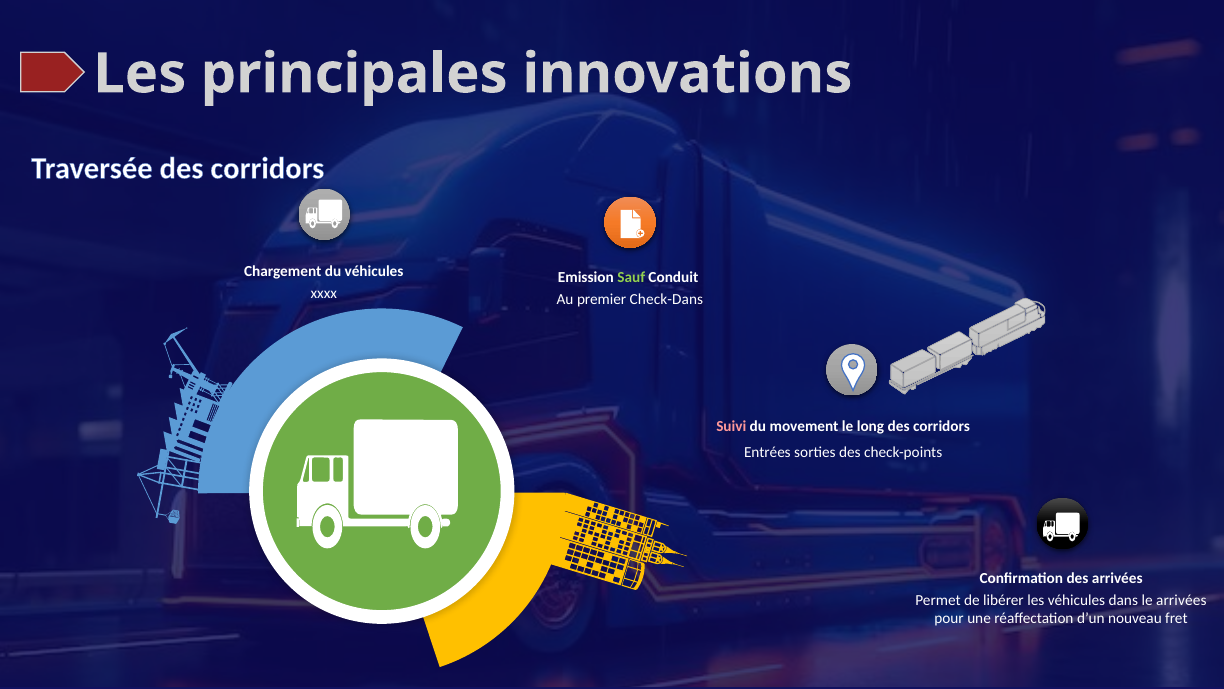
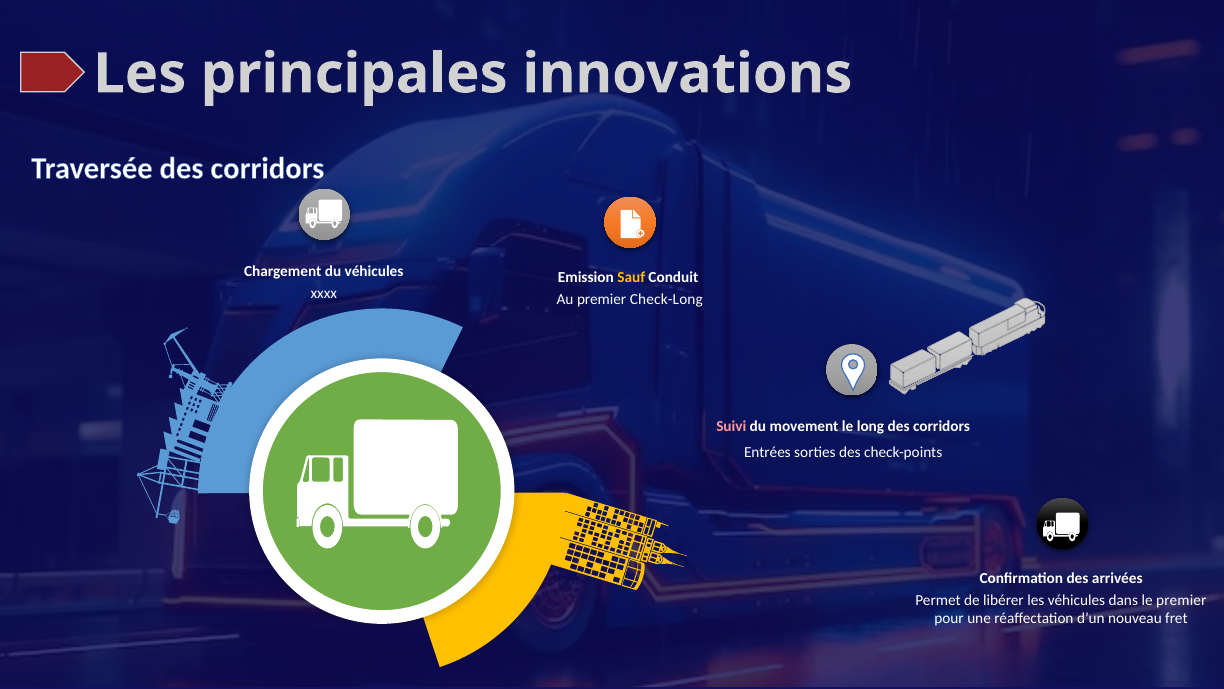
Sauf colour: light green -> yellow (631, 277)
Check-Dans: Check-Dans -> Check-Long (666, 299)
le arrivées: arrivées -> premier (1181, 600)
